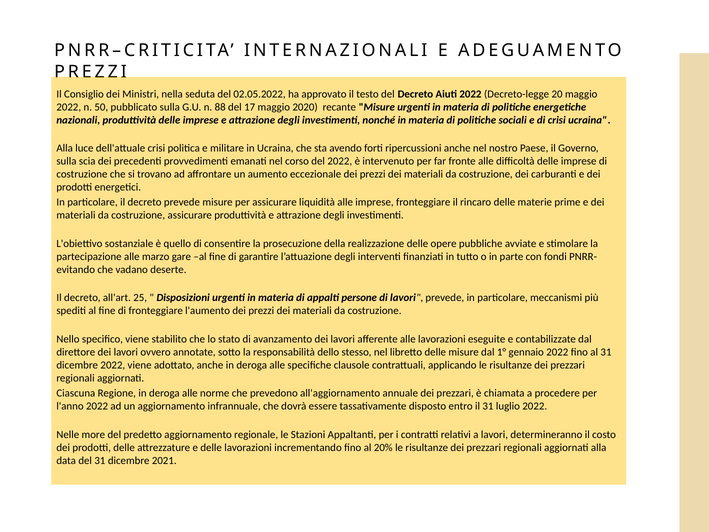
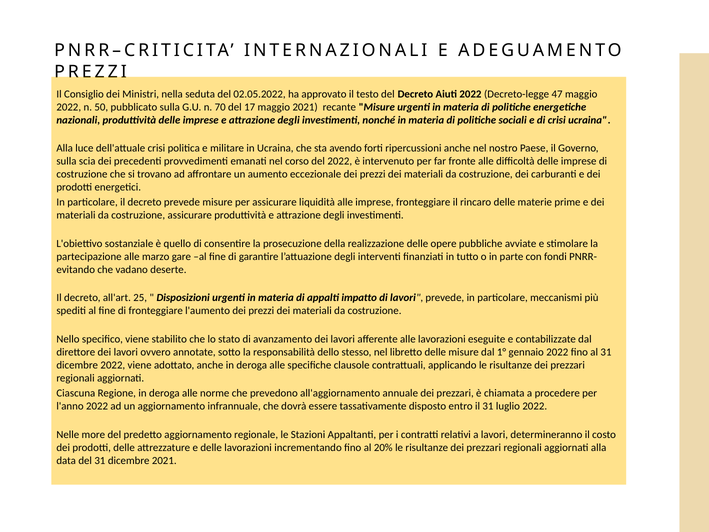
20: 20 -> 47 (557, 94)
88: 88 -> 70 (220, 107)
maggio 2020: 2020 -> 2021 (305, 107)
persone: persone -> impatto (359, 298)
